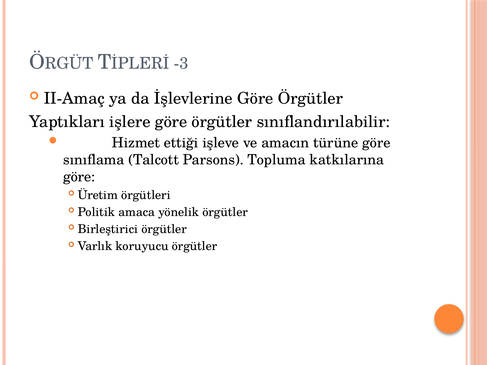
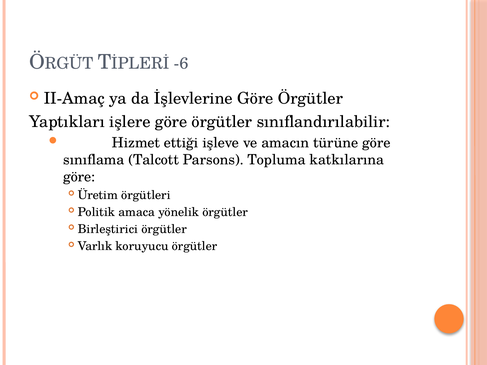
-3: -3 -> -6 (181, 64)
